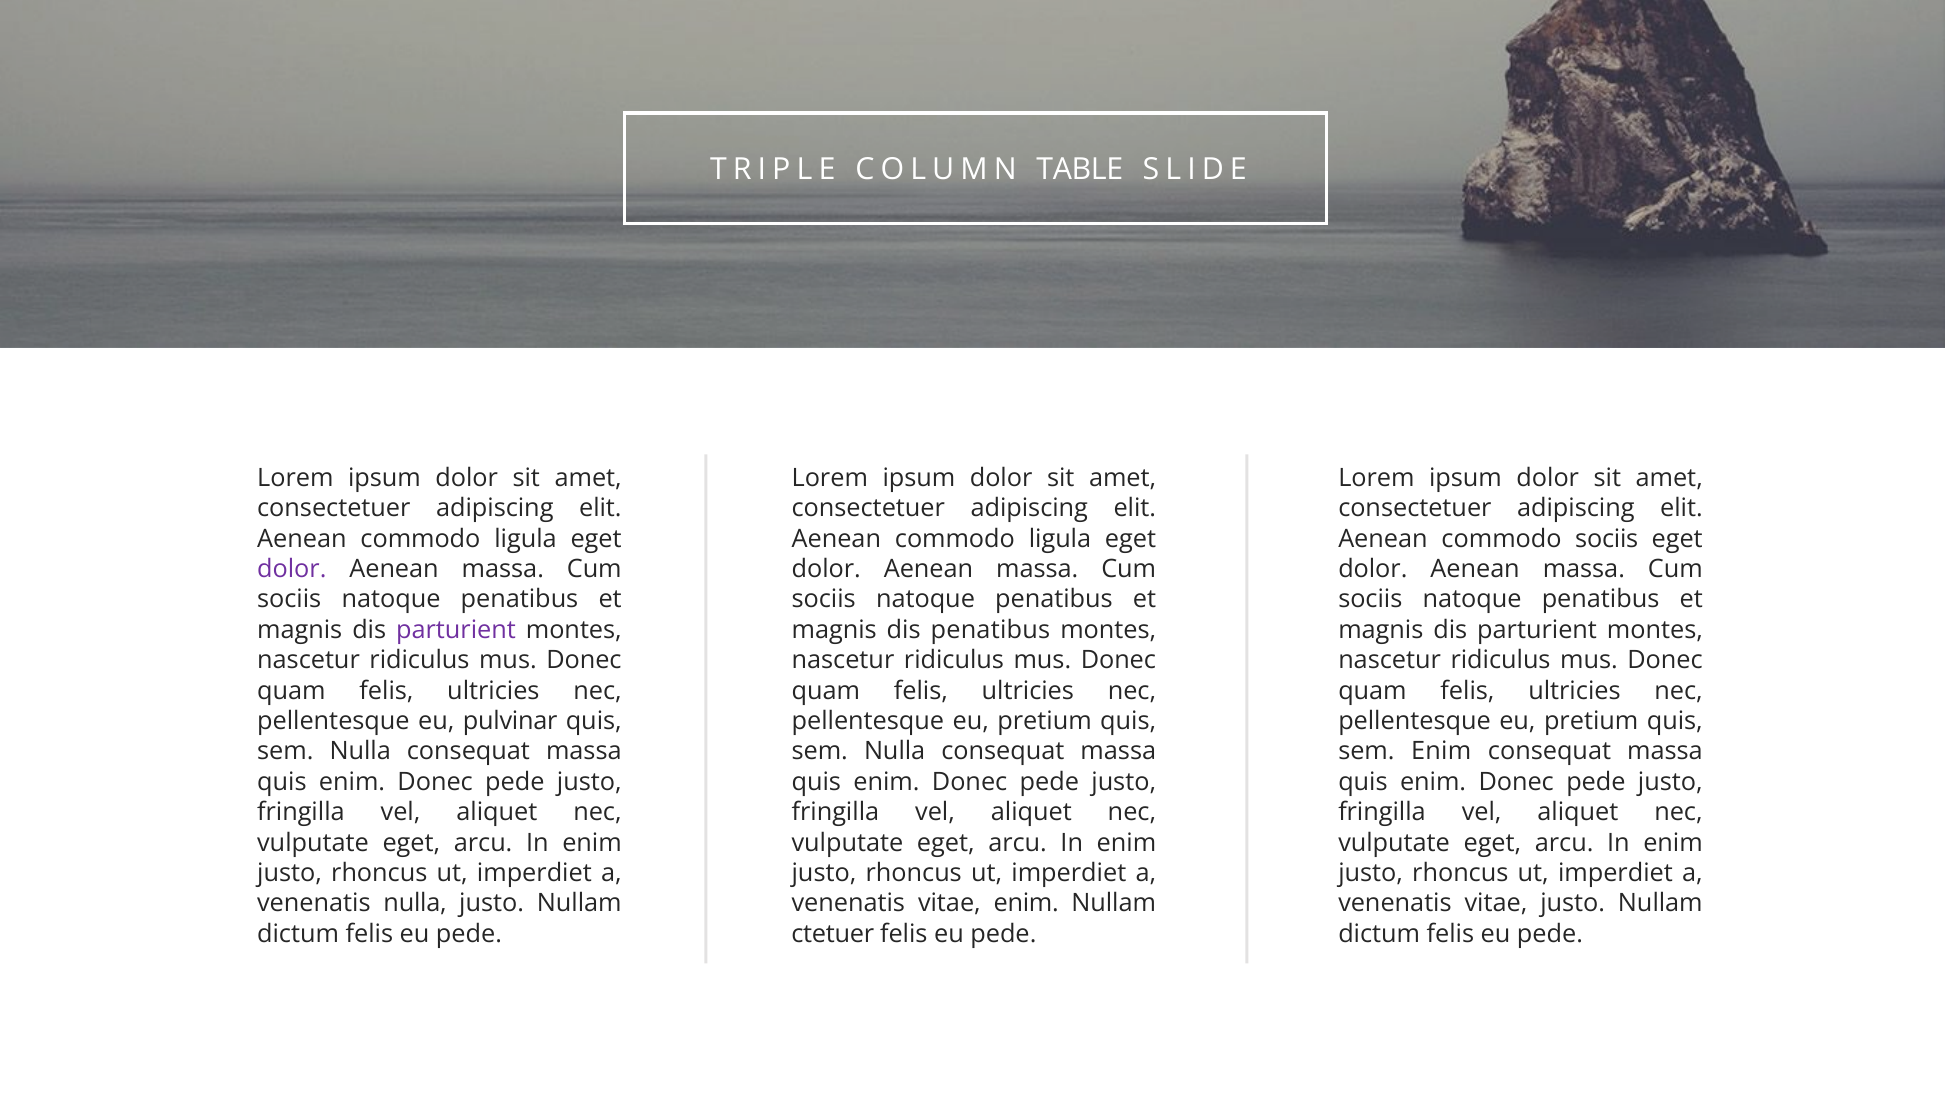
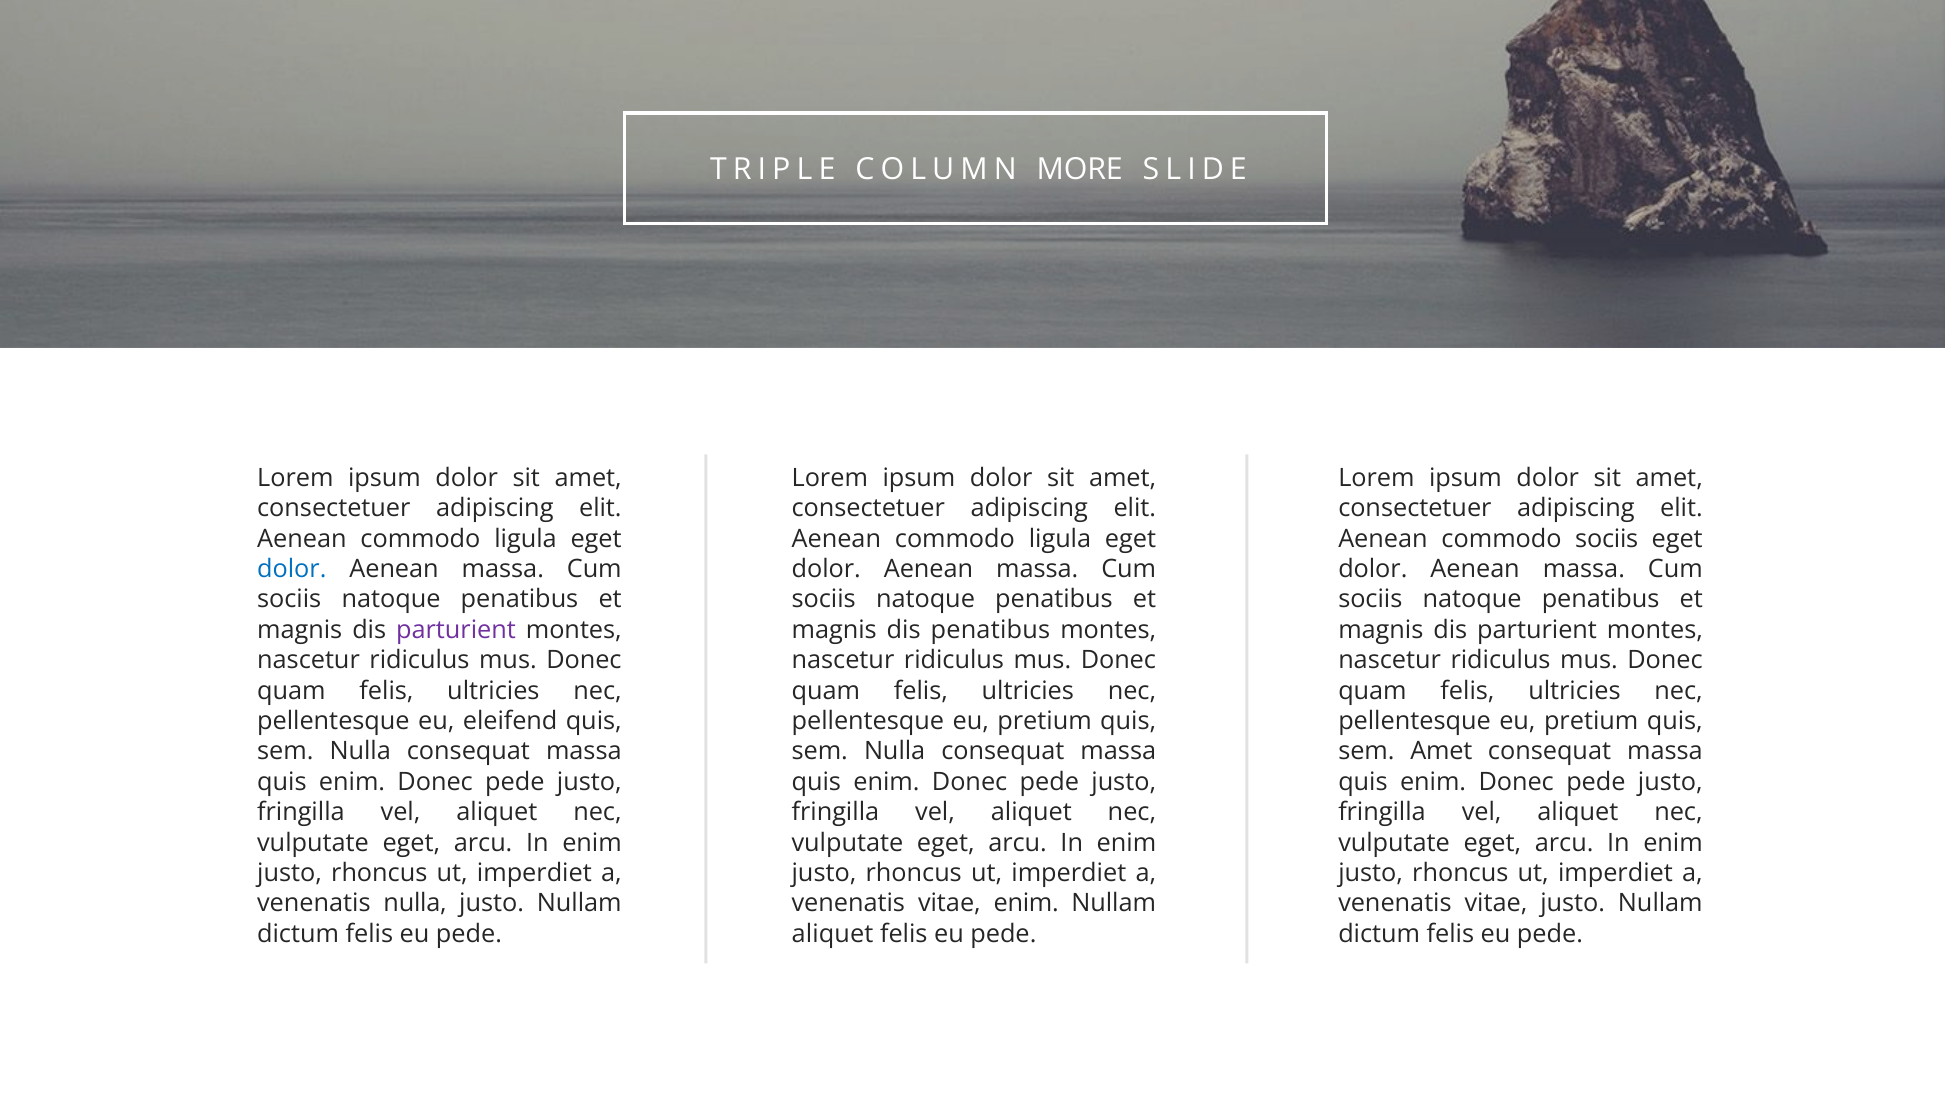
TABLE: TABLE -> MORE (1080, 170)
dolor colour: purple -> blue (292, 569)
pulvinar: pulvinar -> eleifend (510, 721)
sem Enim: Enim -> Amet (1441, 752)
ctetuer: ctetuer -> aliquet (833, 934)
